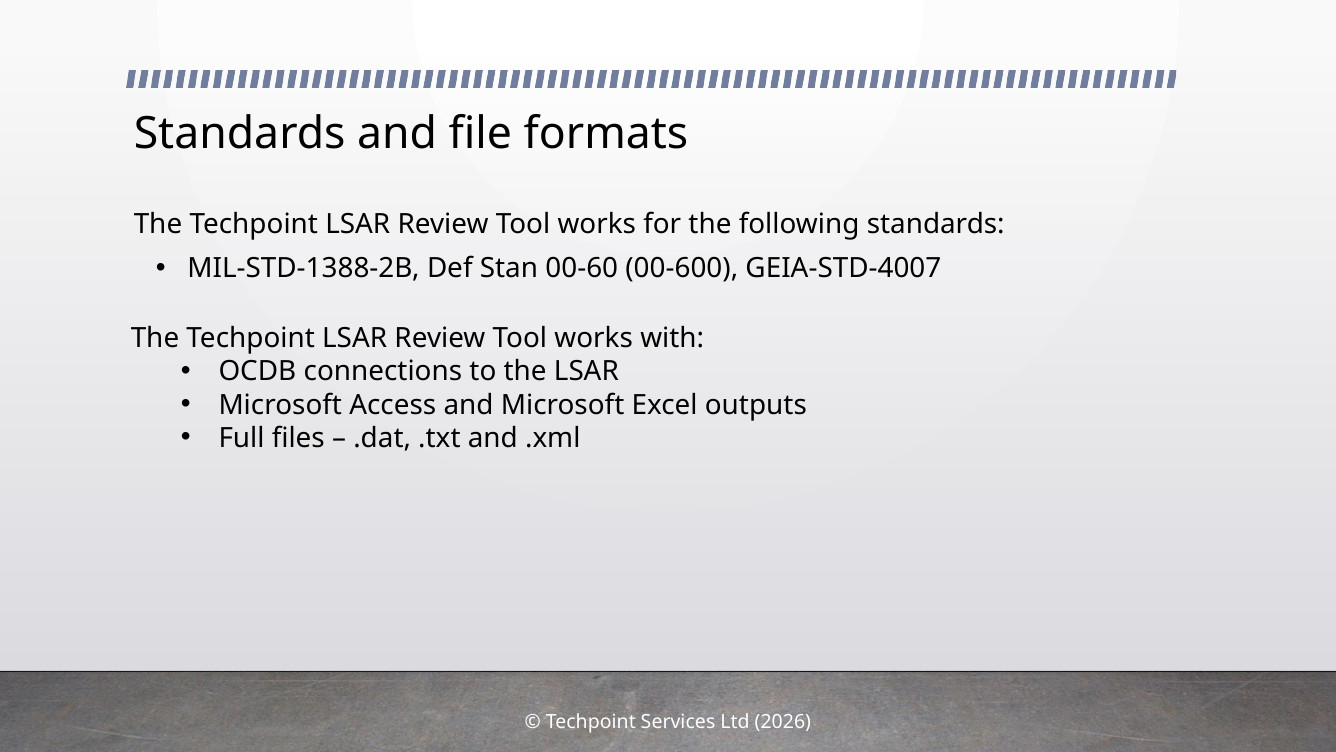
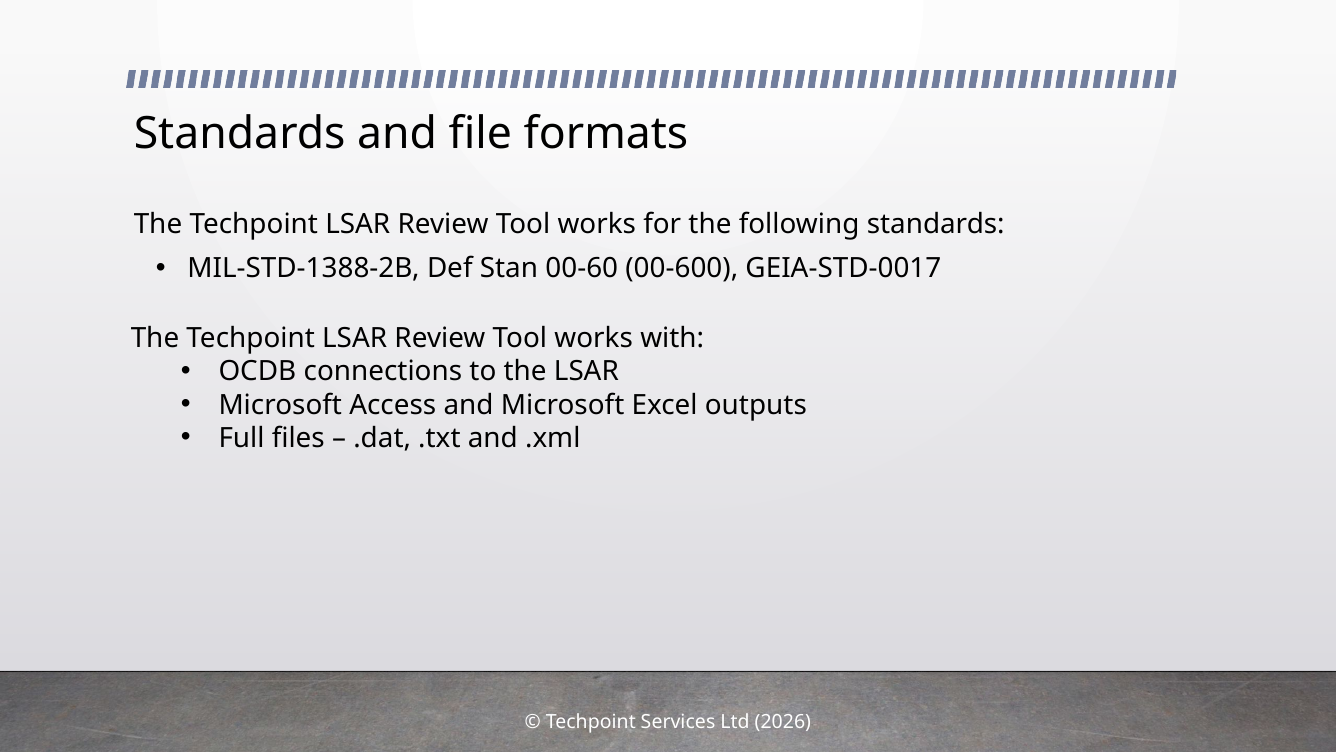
GEIA-STD-4007: GEIA-STD-4007 -> GEIA-STD-0017 (843, 268)
